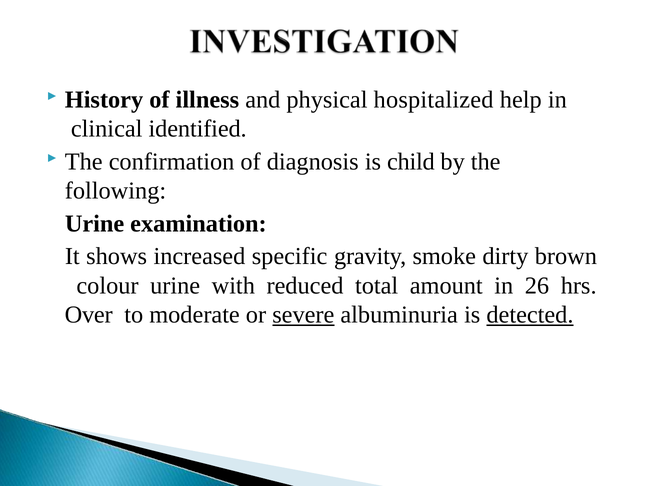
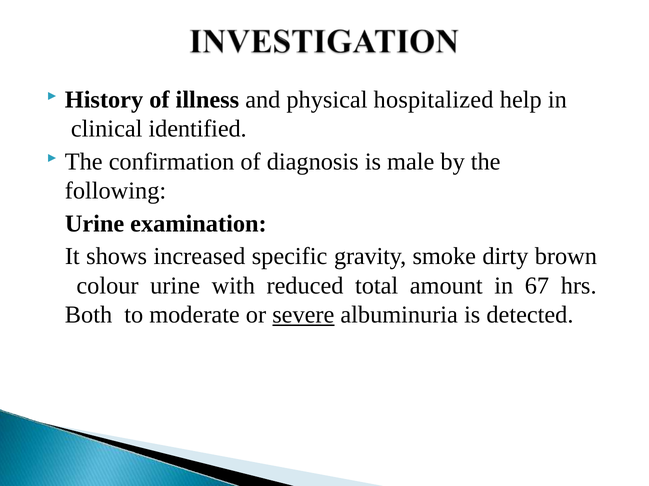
child: child -> male (411, 162)
26: 26 -> 67 (537, 286)
Over: Over -> Both (89, 315)
detected underline: present -> none (530, 315)
